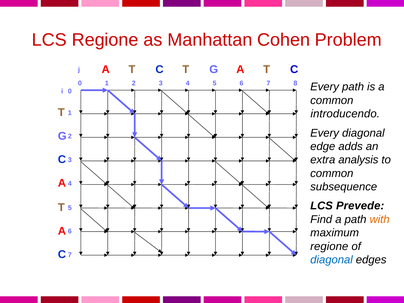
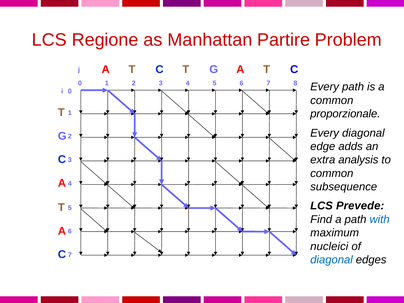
Cohen: Cohen -> Partire (284, 40)
introducendo: introducendo -> proporzionale (345, 114)
with colour: orange -> blue (380, 219)
regione: regione -> nucleici (329, 246)
